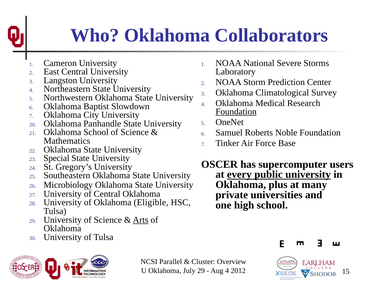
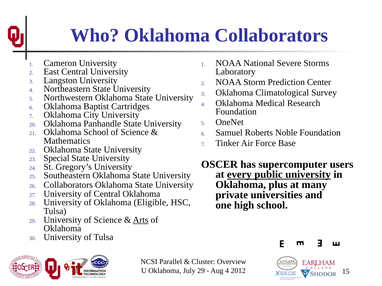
Slowdown: Slowdown -> Cartridges (130, 106)
Foundation underline: present -> none (236, 112)
Microbiology: Microbiology -> Collaborators (68, 185)
